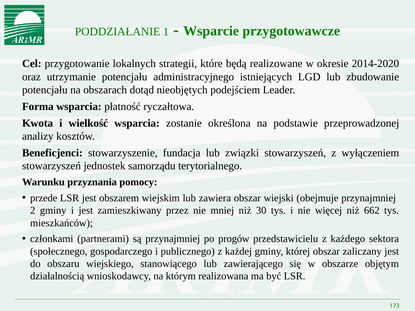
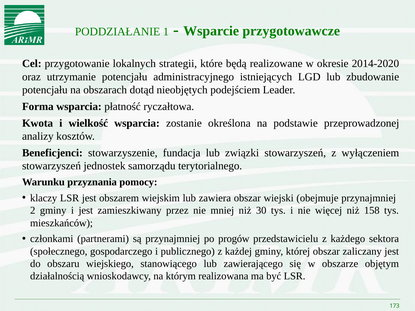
przede: przede -> klaczy (44, 198)
662: 662 -> 158 (372, 211)
